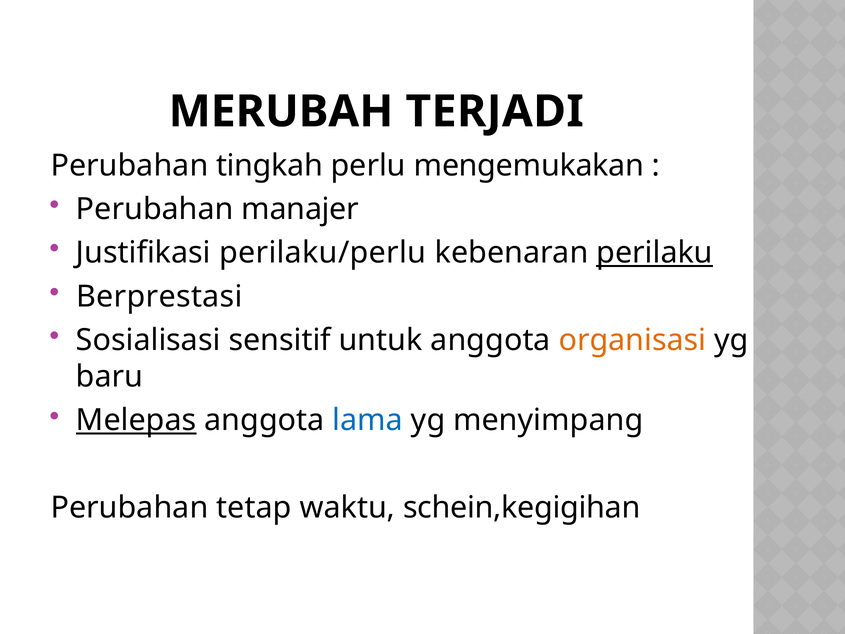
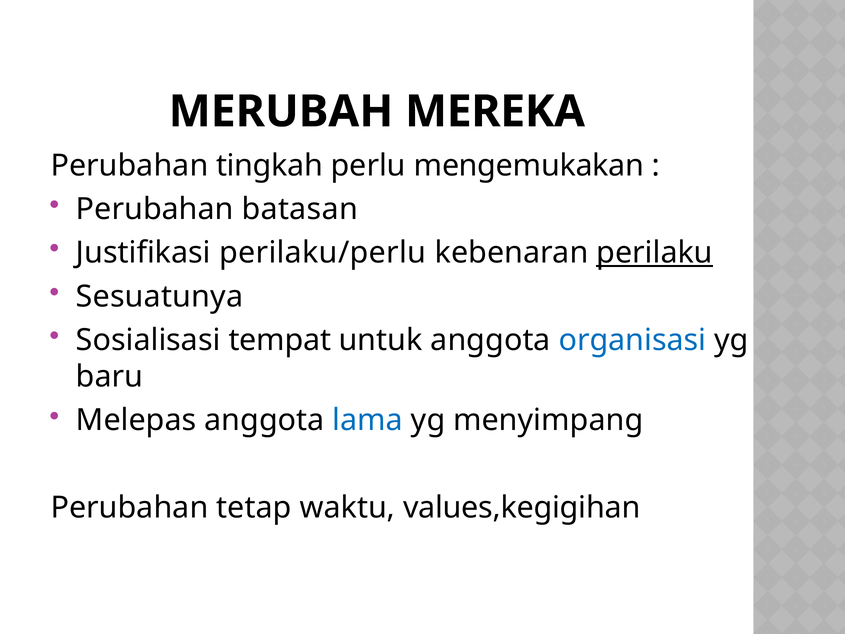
TERJADI: TERJADI -> MEREKA (495, 112)
manajer: manajer -> batasan (300, 209)
Berprestasi: Berprestasi -> Sesuatunya (160, 296)
sensitif: sensitif -> tempat (280, 340)
organisasi colour: orange -> blue (632, 340)
Melepas underline: present -> none (136, 420)
schein,kegigihan: schein,kegigihan -> values,kegigihan (522, 508)
